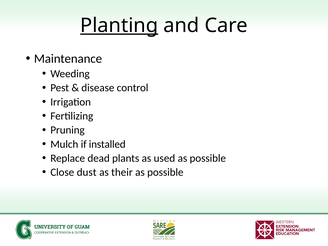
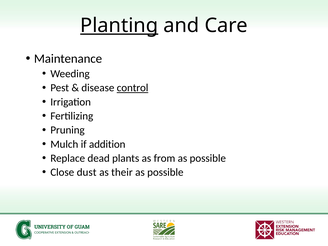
control underline: none -> present (133, 88)
installed: installed -> addition (107, 144)
used: used -> from (164, 158)
